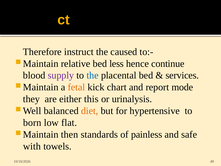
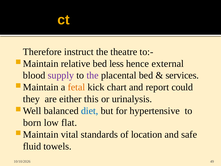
caused: caused -> theatre (124, 52)
continue: continue -> external (168, 64)
the colour: blue -> purple (93, 75)
mode: mode -> could (182, 87)
diet colour: orange -> blue (90, 111)
then: then -> vital (70, 134)
painless: painless -> location (147, 134)
with: with -> fluid (32, 146)
